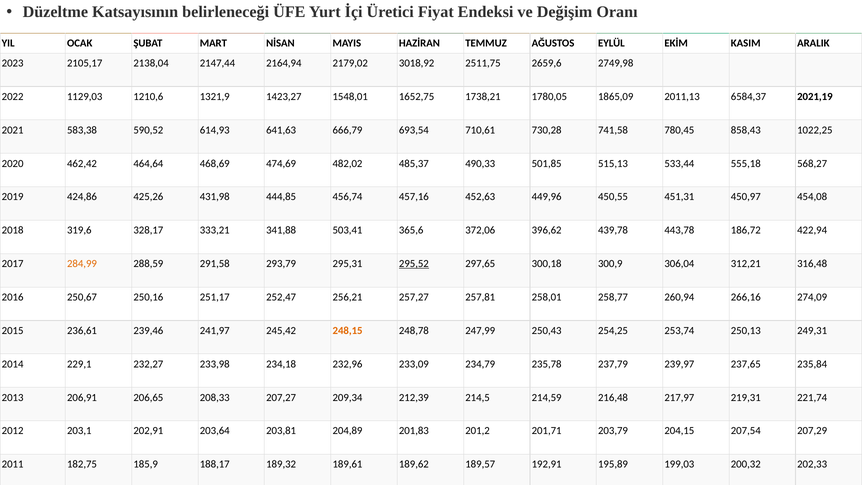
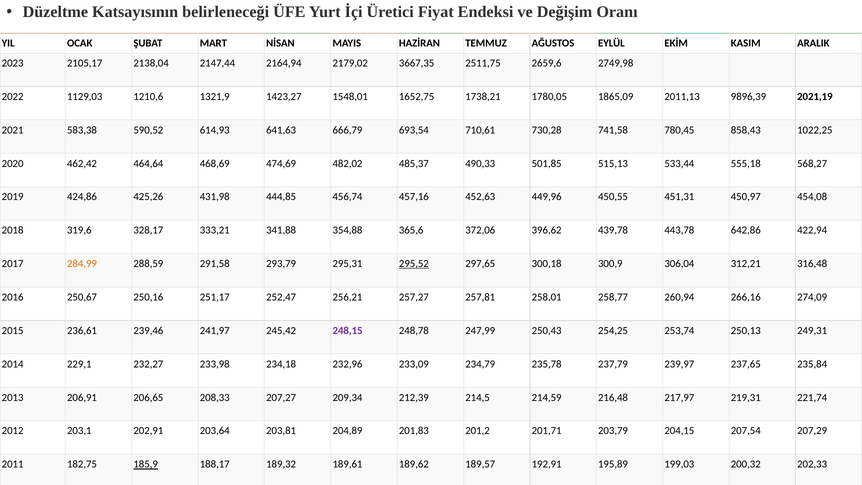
3018,92: 3018,92 -> 3667,35 (417, 63)
6584,37: 6584,37 -> 9896,39 (749, 97)
503,41: 503,41 -> 354,88 (347, 230)
186,72: 186,72 -> 642,86 (746, 230)
248,15 colour: orange -> purple (348, 331)
185,9 underline: none -> present (146, 464)
